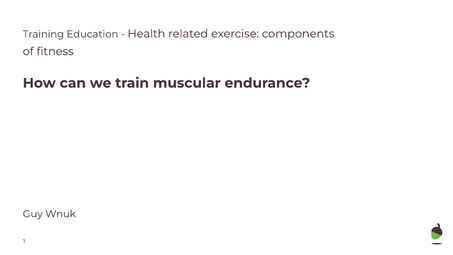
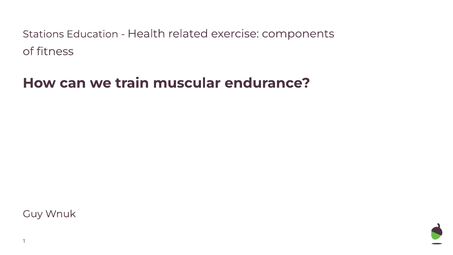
Training: Training -> Stations (43, 34)
